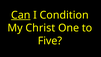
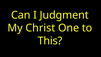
Can underline: present -> none (21, 15)
Condition: Condition -> Judgment (64, 15)
Five: Five -> This (50, 41)
